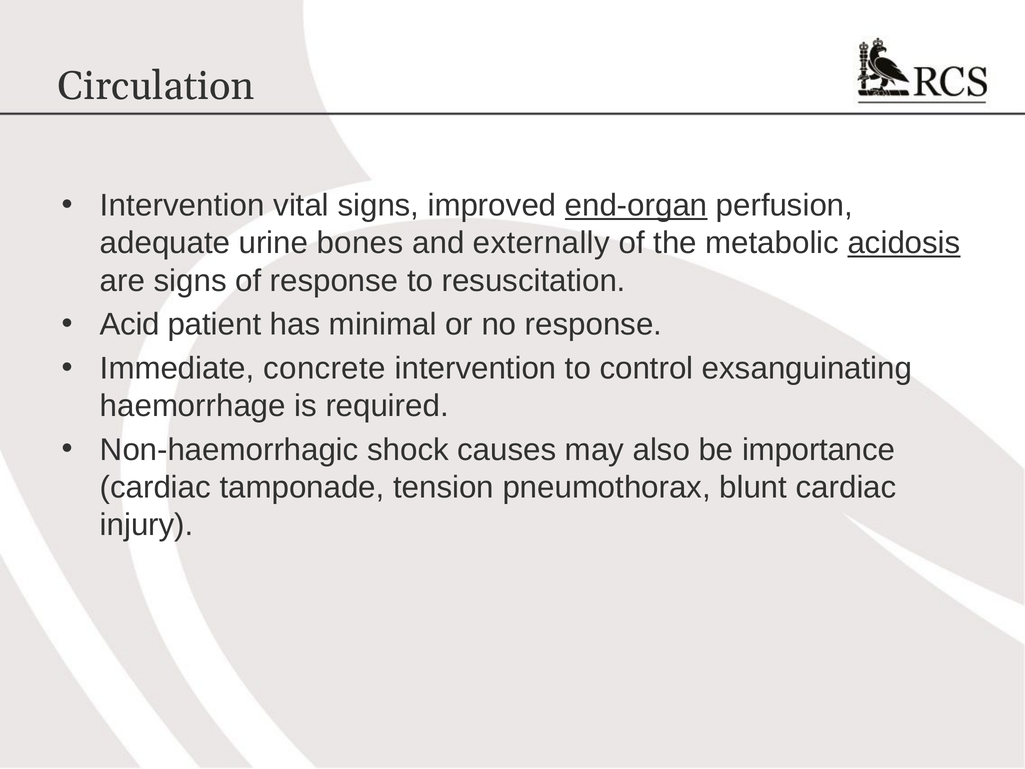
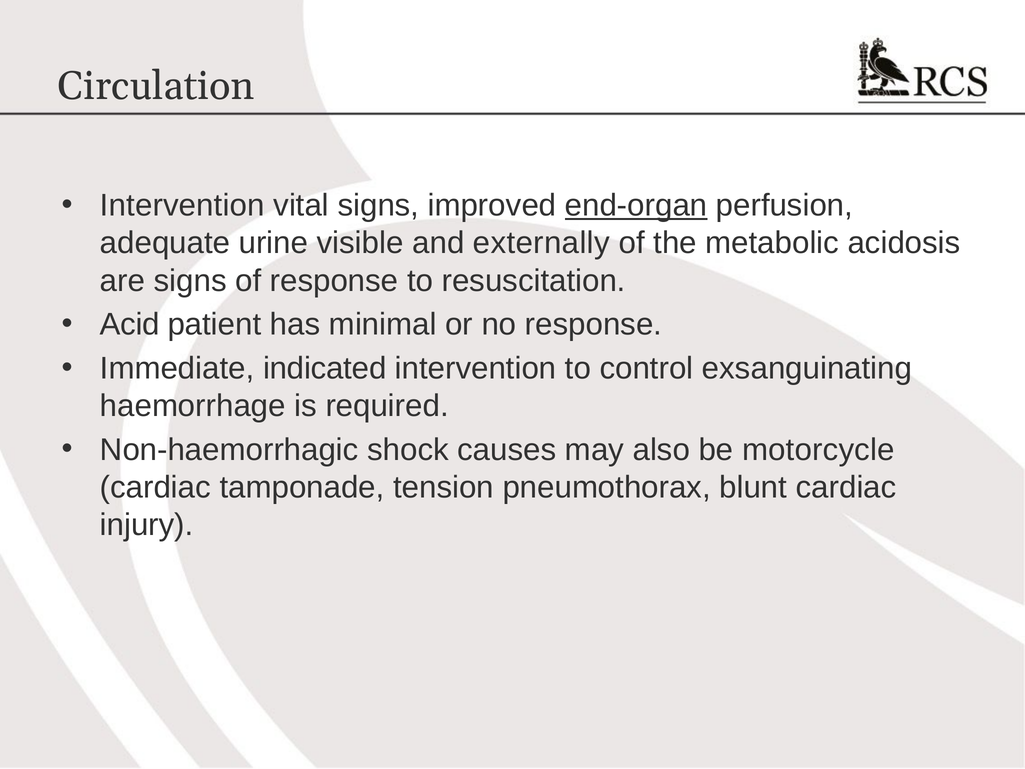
bones: bones -> visible (360, 243)
acidosis underline: present -> none (904, 243)
concrete: concrete -> indicated (325, 368)
importance: importance -> motorcycle (818, 450)
